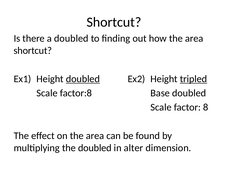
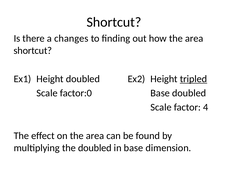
a doubled: doubled -> changes (71, 38)
doubled underline: present -> none (83, 79)
factor:8: factor:8 -> factor:0 (76, 93)
8: 8 -> 4 (206, 107)
in alter: alter -> base (133, 148)
